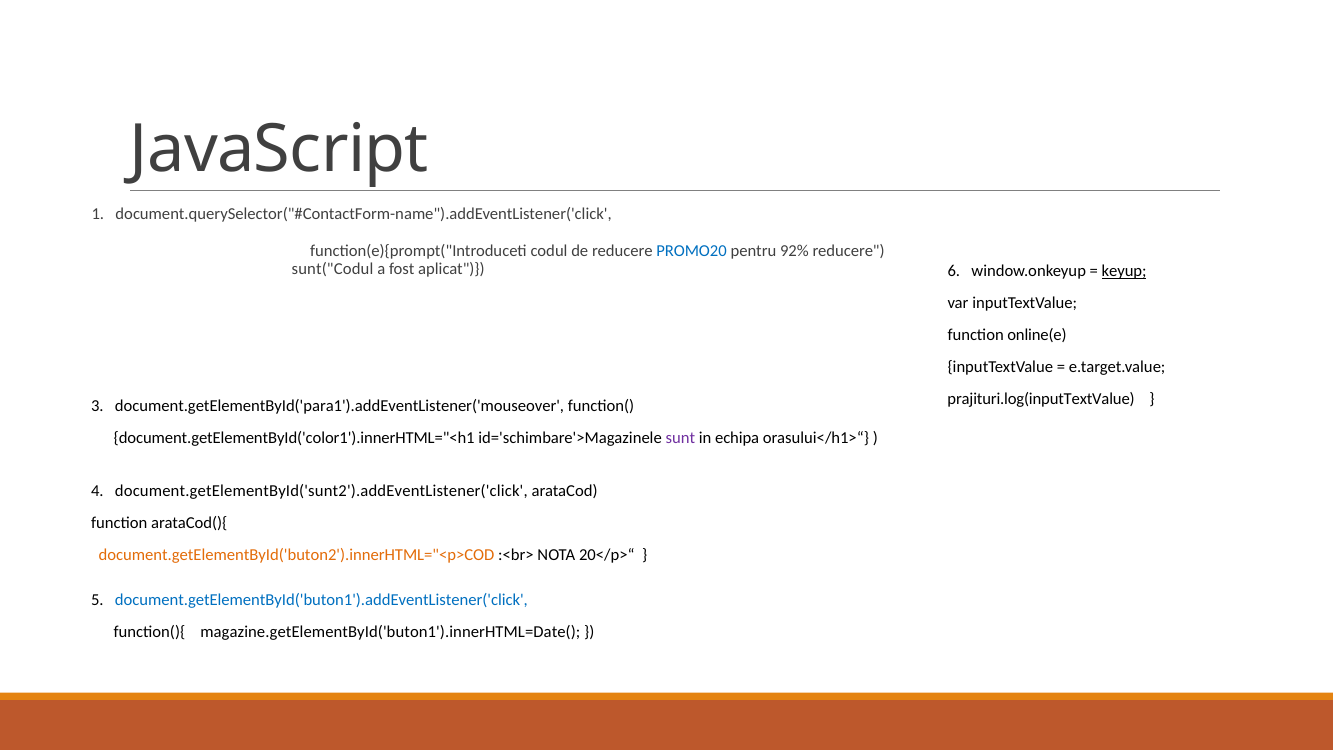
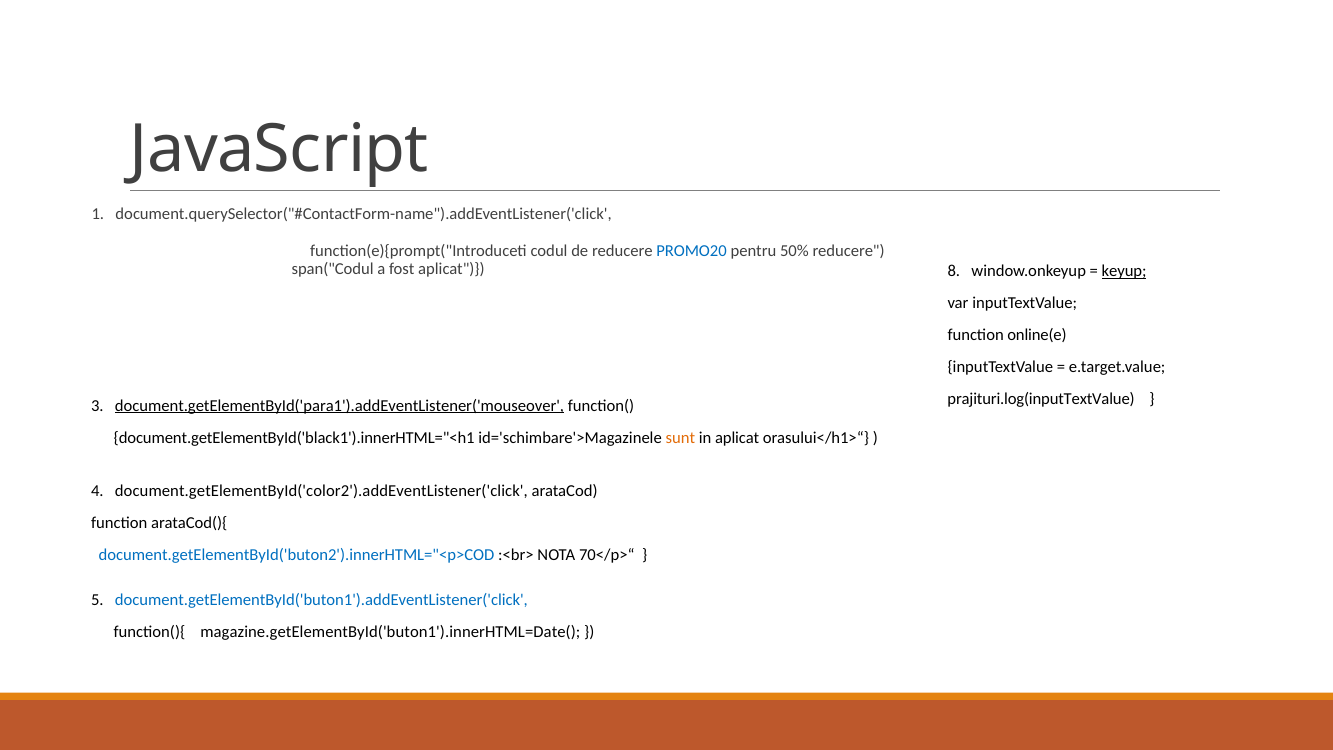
92%: 92% -> 50% (794, 251)
sunt("Codul: sunt("Codul -> span("Codul (333, 269)
6: 6 -> 8 (954, 271)
document.getElementById('para1').addEventListener('mouseover underline: none -> present (339, 406)
document.getElementById('color1').innerHTML="<h1: document.getElementById('color1').innerHTML="<h1 -> document.getElementById('black1').innerHTML="<h1 (294, 438)
sunt colour: purple -> orange (680, 438)
in echipa: echipa -> aplicat (737, 438)
document.getElementById('sunt2').addEventListener('click: document.getElementById('sunt2').addEventListener('click -> document.getElementById('color2').addEventListener('click (321, 491)
document.getElementById('buton2').innerHTML="<p>COD colour: orange -> blue (297, 555)
20</p>“: 20</p>“ -> 70</p>“ (607, 555)
